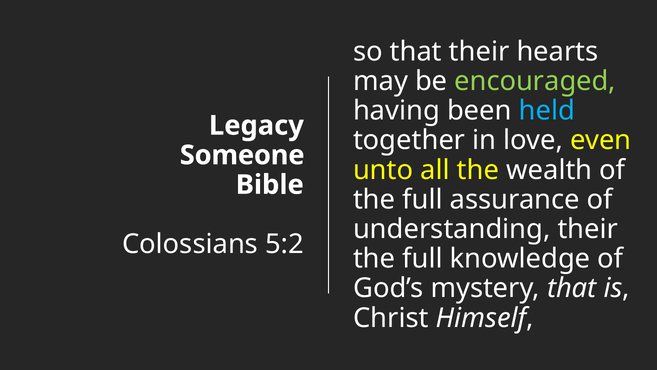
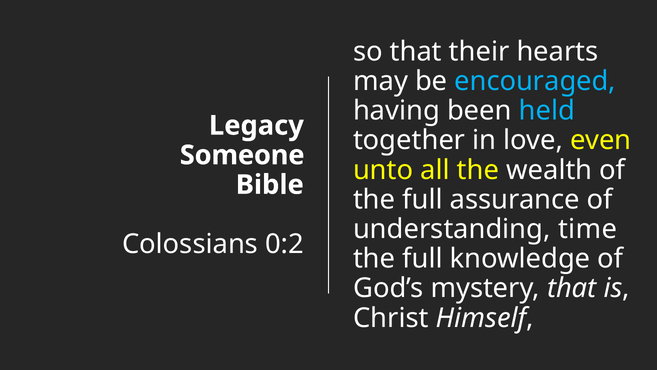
encouraged colour: light green -> light blue (535, 81)
understanding their: their -> time (588, 229)
5:2: 5:2 -> 0:2 (284, 244)
